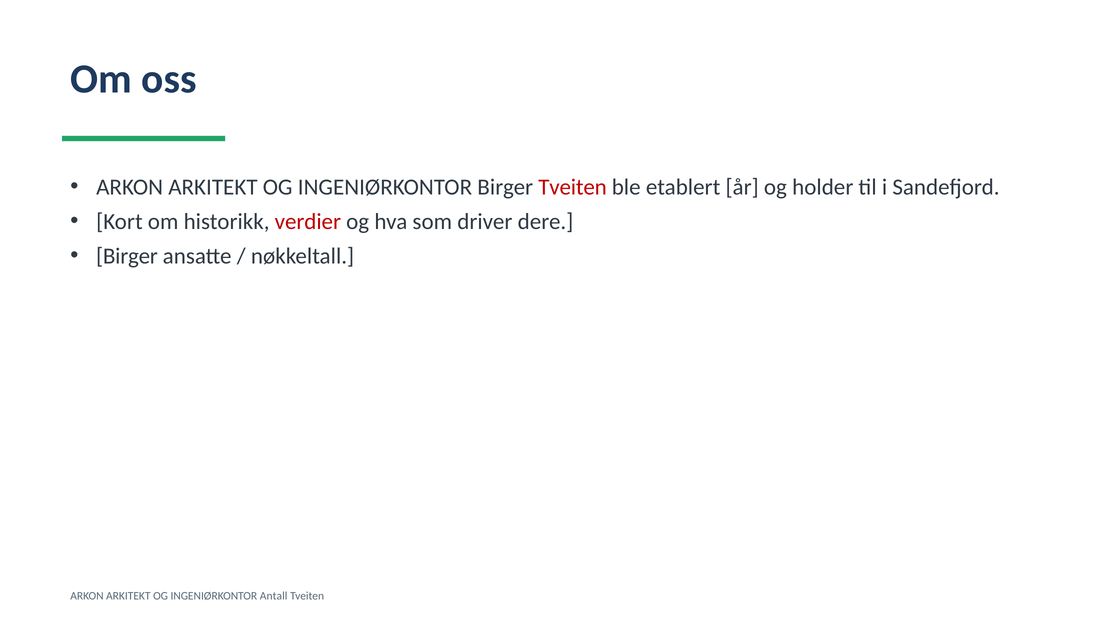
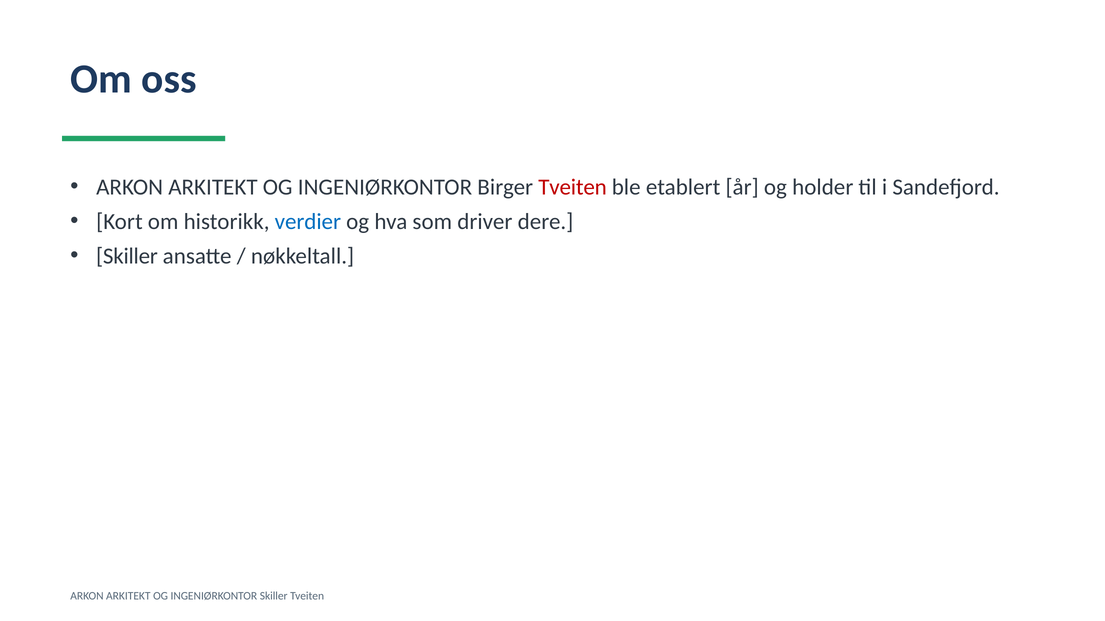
verdier colour: red -> blue (308, 222)
Birger: Birger -> Skiller (127, 256)
INGENIØRKONTOR Antall: Antall -> Skiller (274, 596)
